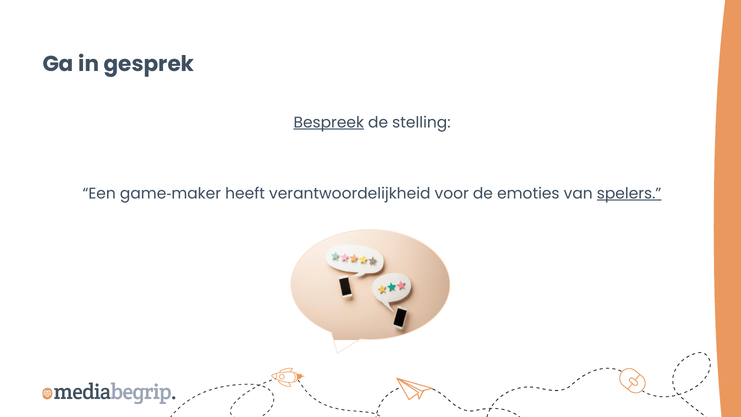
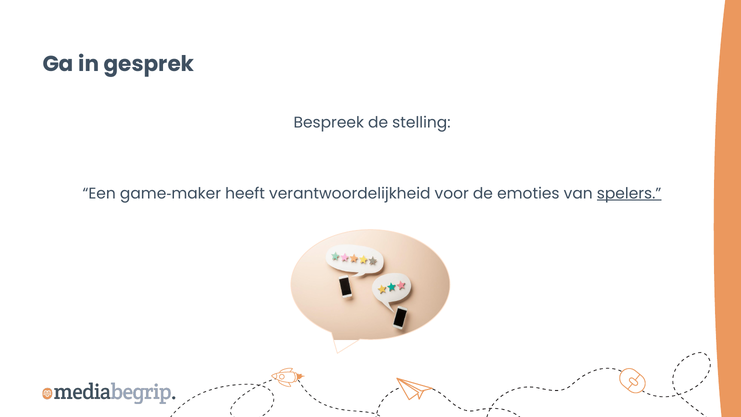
Bespreek underline: present -> none (329, 122)
